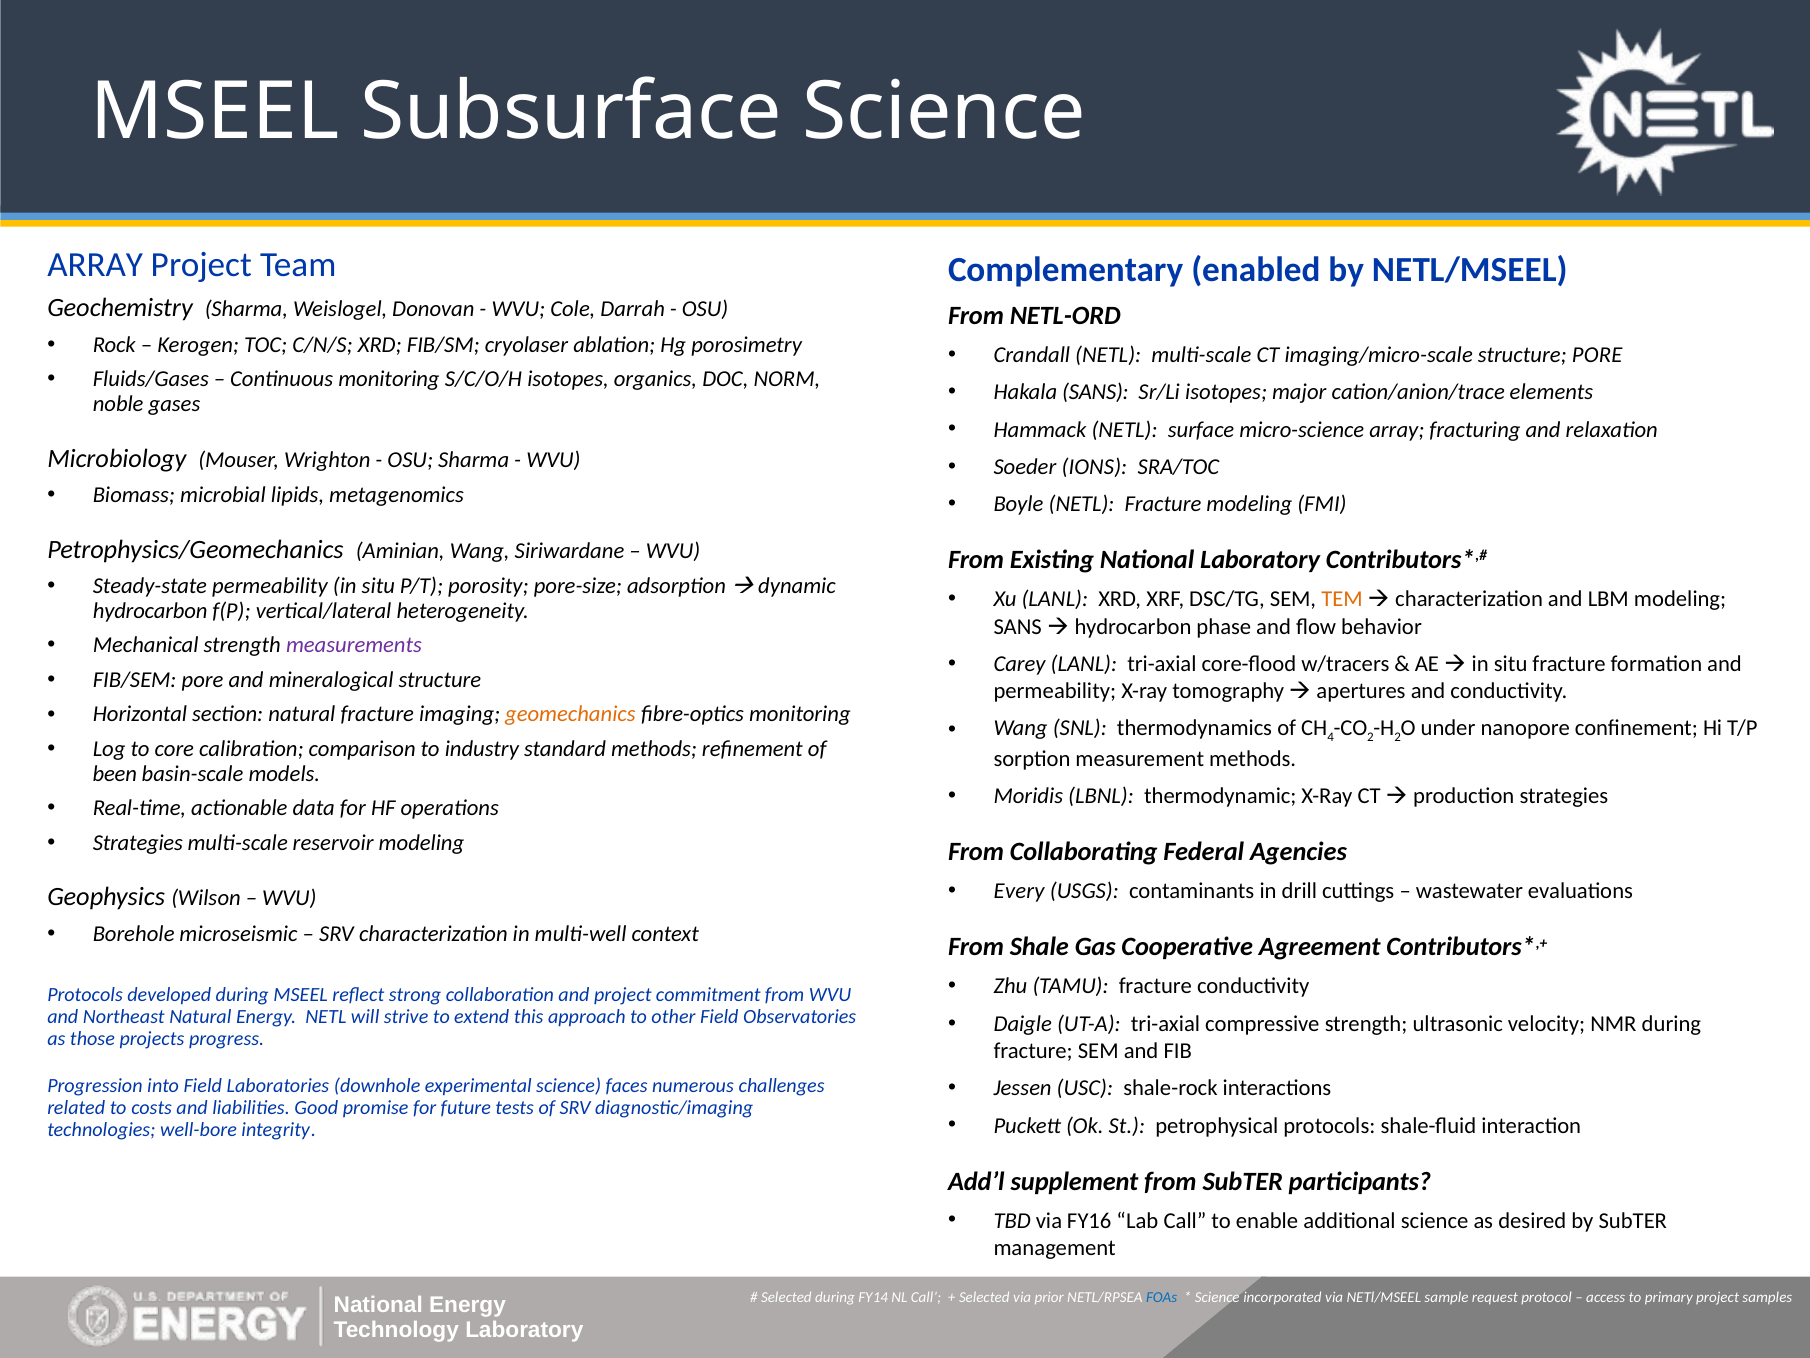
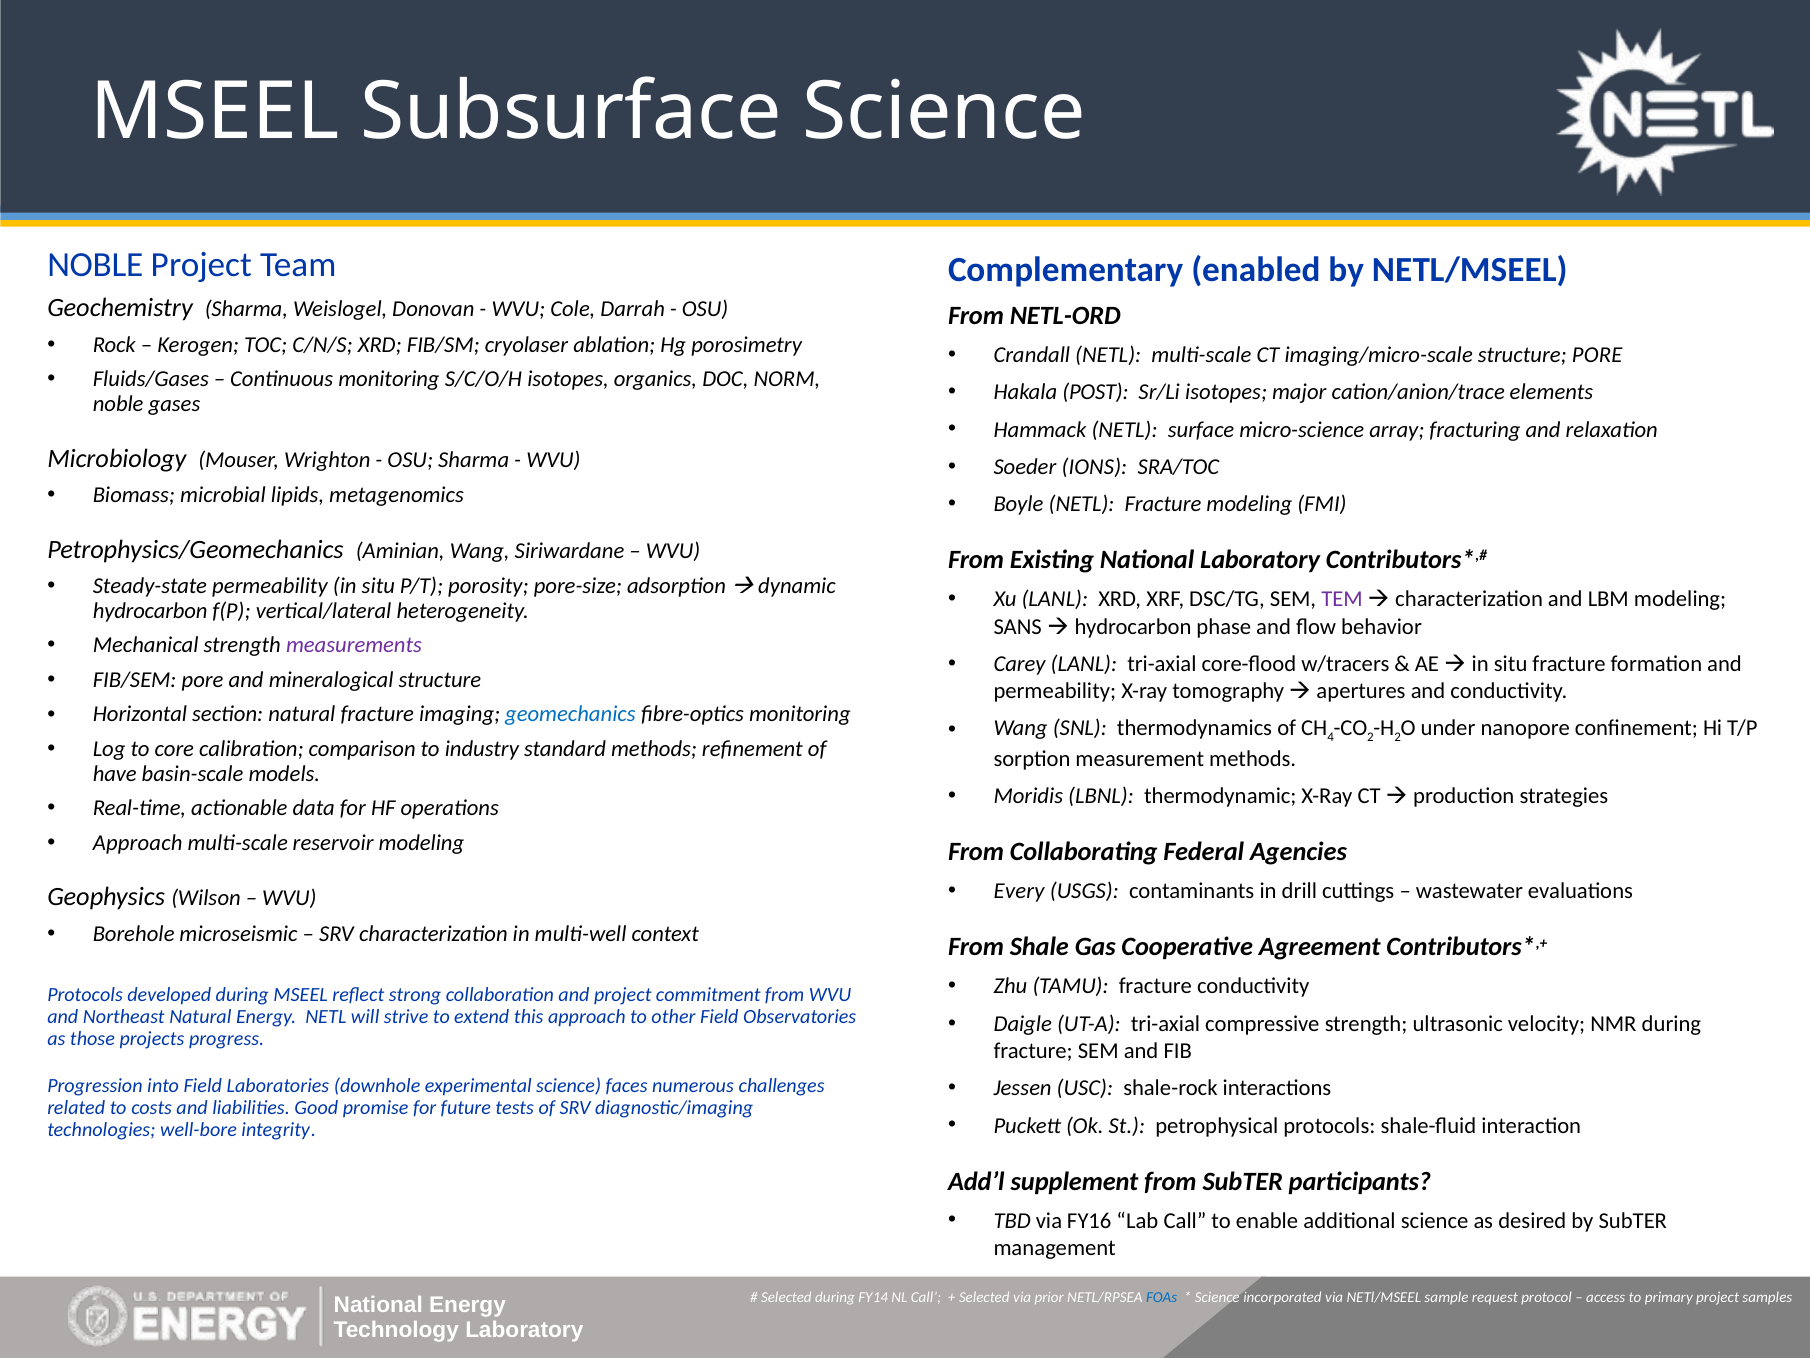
ARRAY: ARRAY -> NOBLE (95, 265)
Hakala SANS: SANS -> POST (1095, 392)
TEM colour: orange -> purple (1342, 599)
geomechanics colour: orange -> blue (570, 714)
been: been -> have (115, 773)
Strategies: Strategies -> Approach (138, 842)
